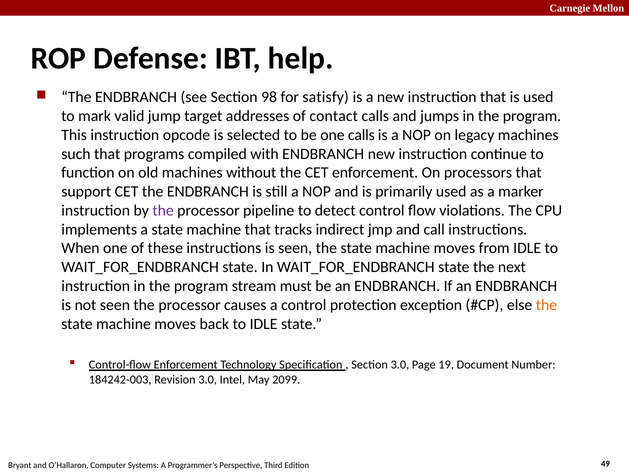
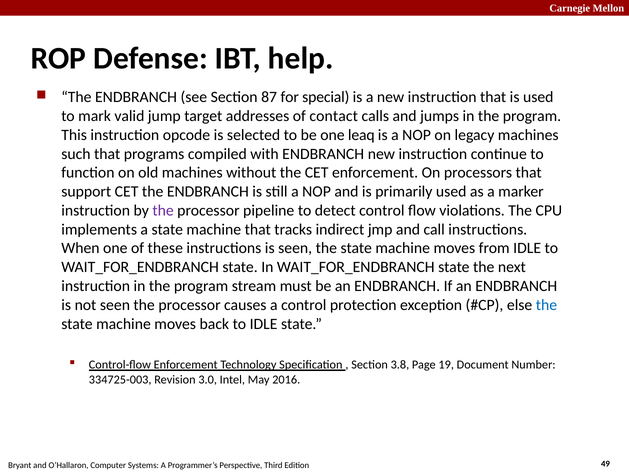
98: 98 -> 87 (269, 97)
satisfy: satisfy -> special (326, 97)
one calls: calls -> leaq (361, 135)
the colour: orange -> blue (546, 305)
Section 3.0: 3.0 -> 3.8 (400, 365)
184242-003: 184242-003 -> 334725-003 (120, 379)
2099: 2099 -> 2016 (286, 379)
